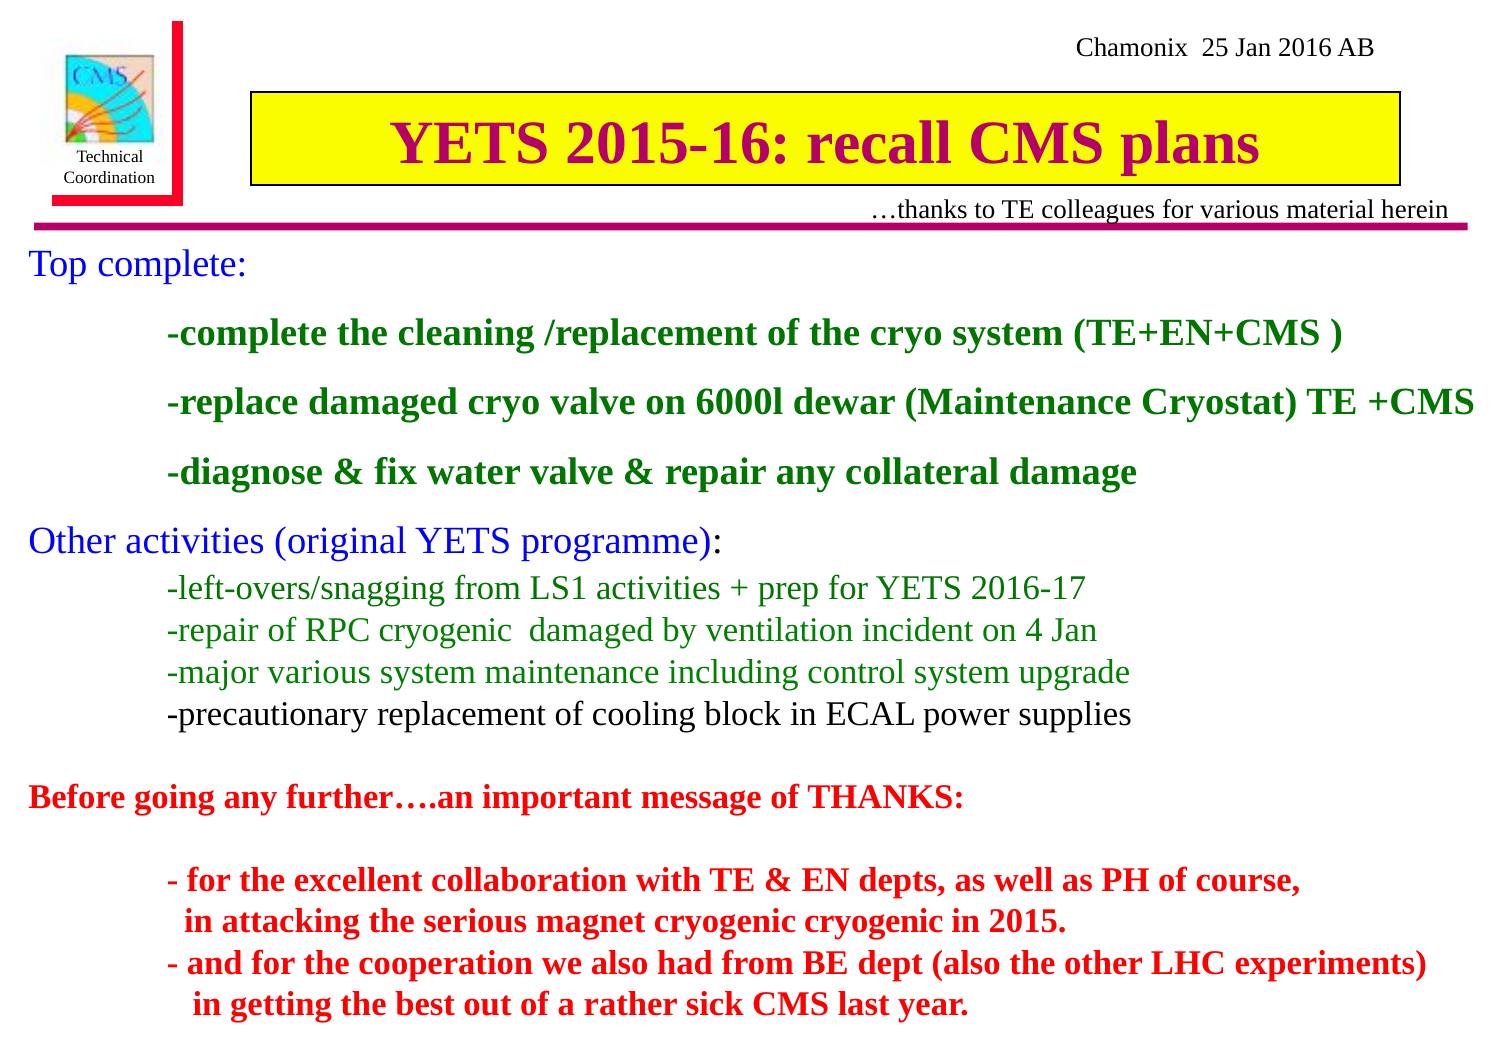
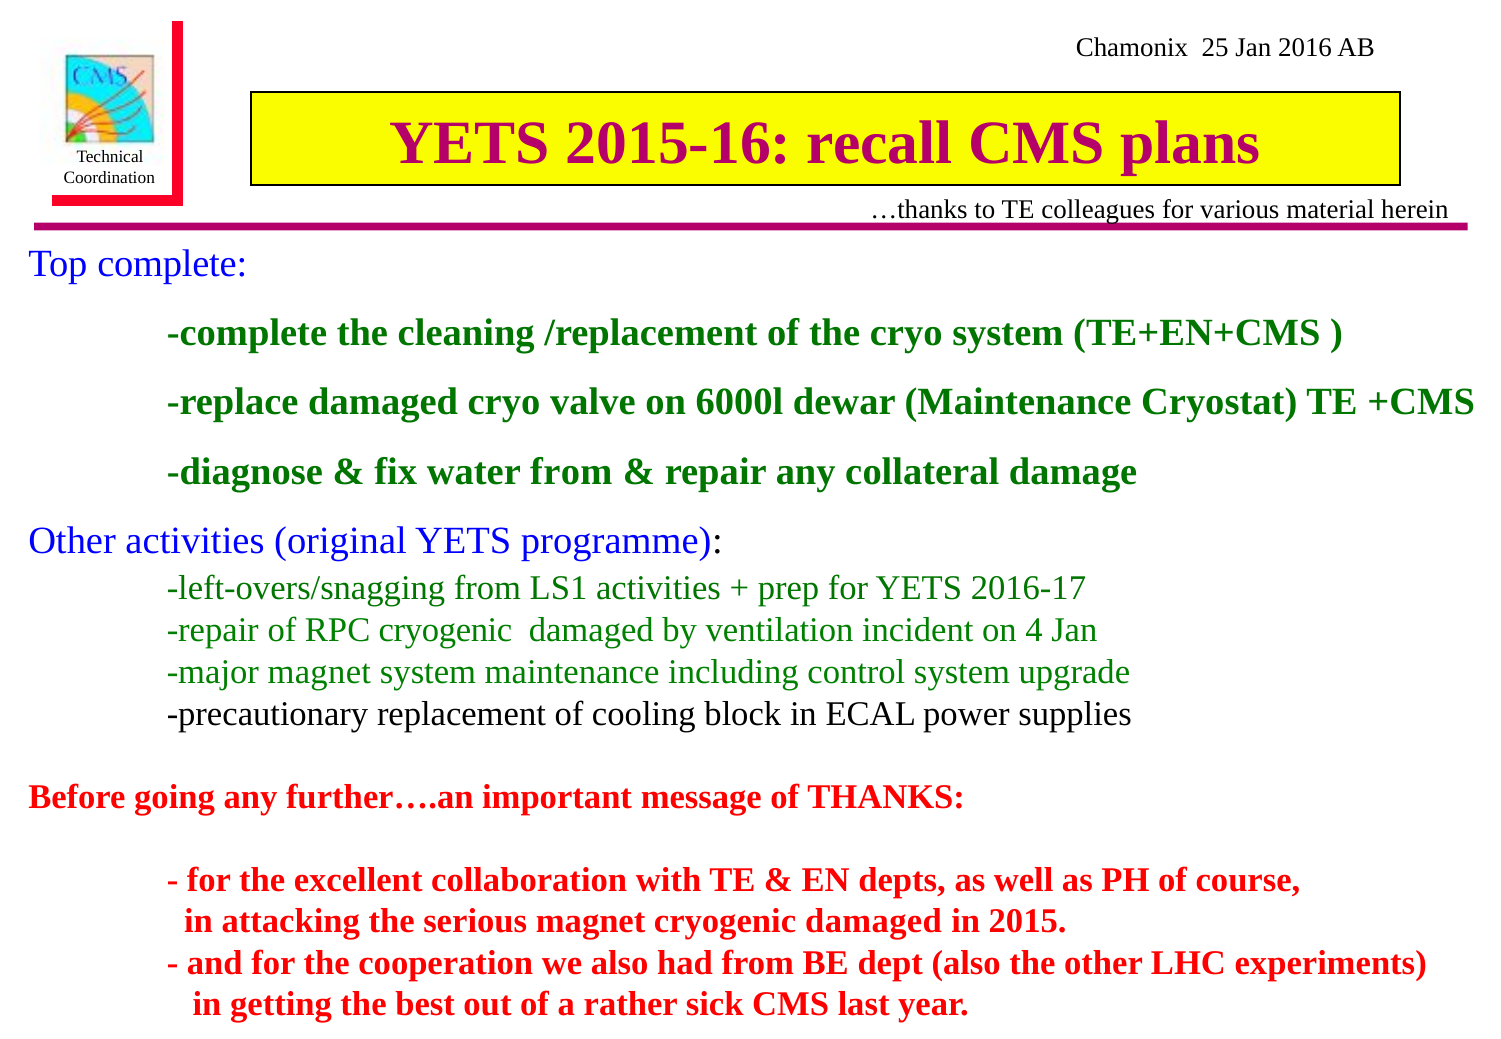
water valve: valve -> from (571, 471)
major various: various -> magnet (319, 672)
magnet cryogenic cryogenic: cryogenic -> damaged (874, 922)
